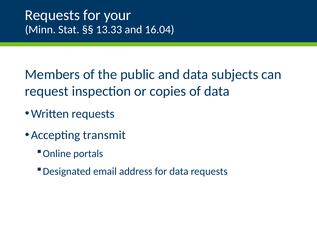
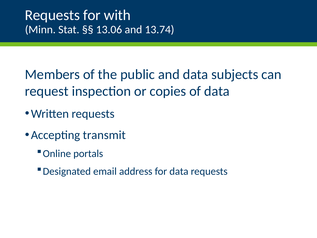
your: your -> with (117, 15)
13.33: 13.33 -> 13.06 (109, 30)
16.04: 16.04 -> 13.74 (160, 30)
